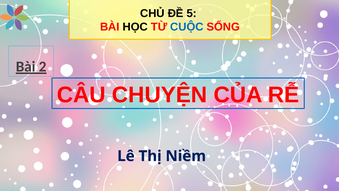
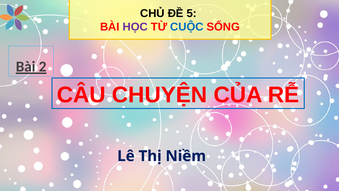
HỌC colour: black -> purple (135, 27)
